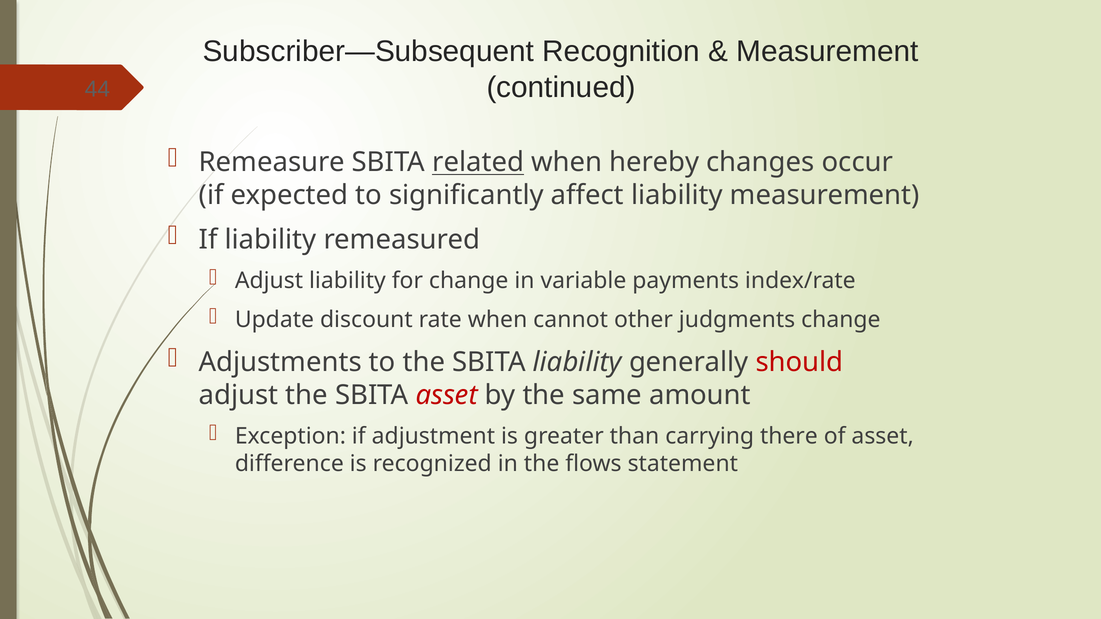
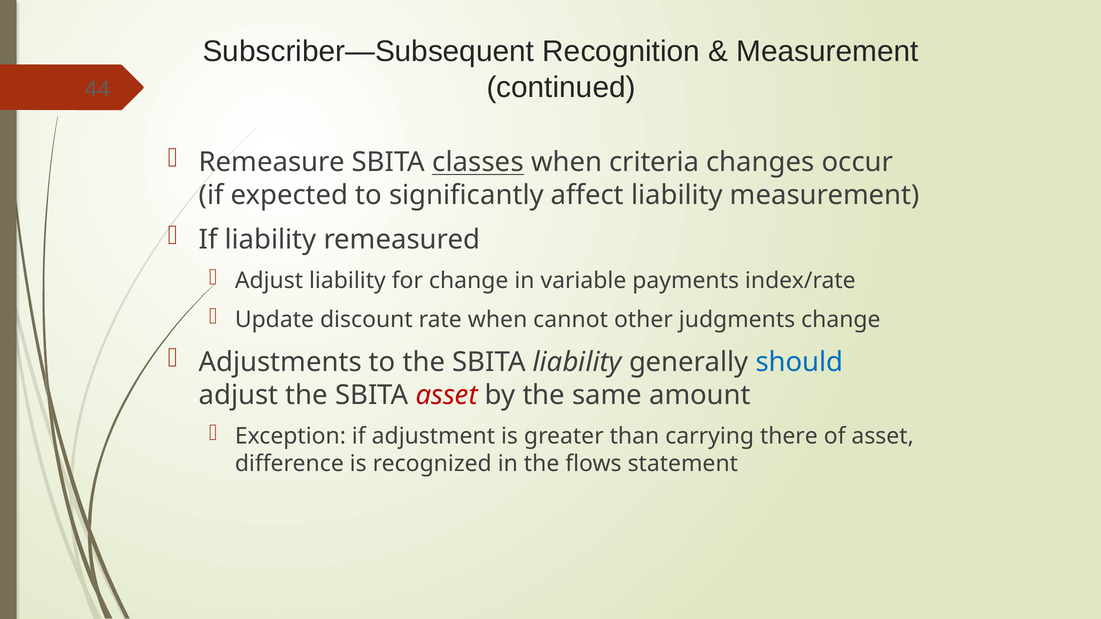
related: related -> classes (478, 162)
hereby: hereby -> criteria (654, 162)
should colour: red -> blue (799, 362)
